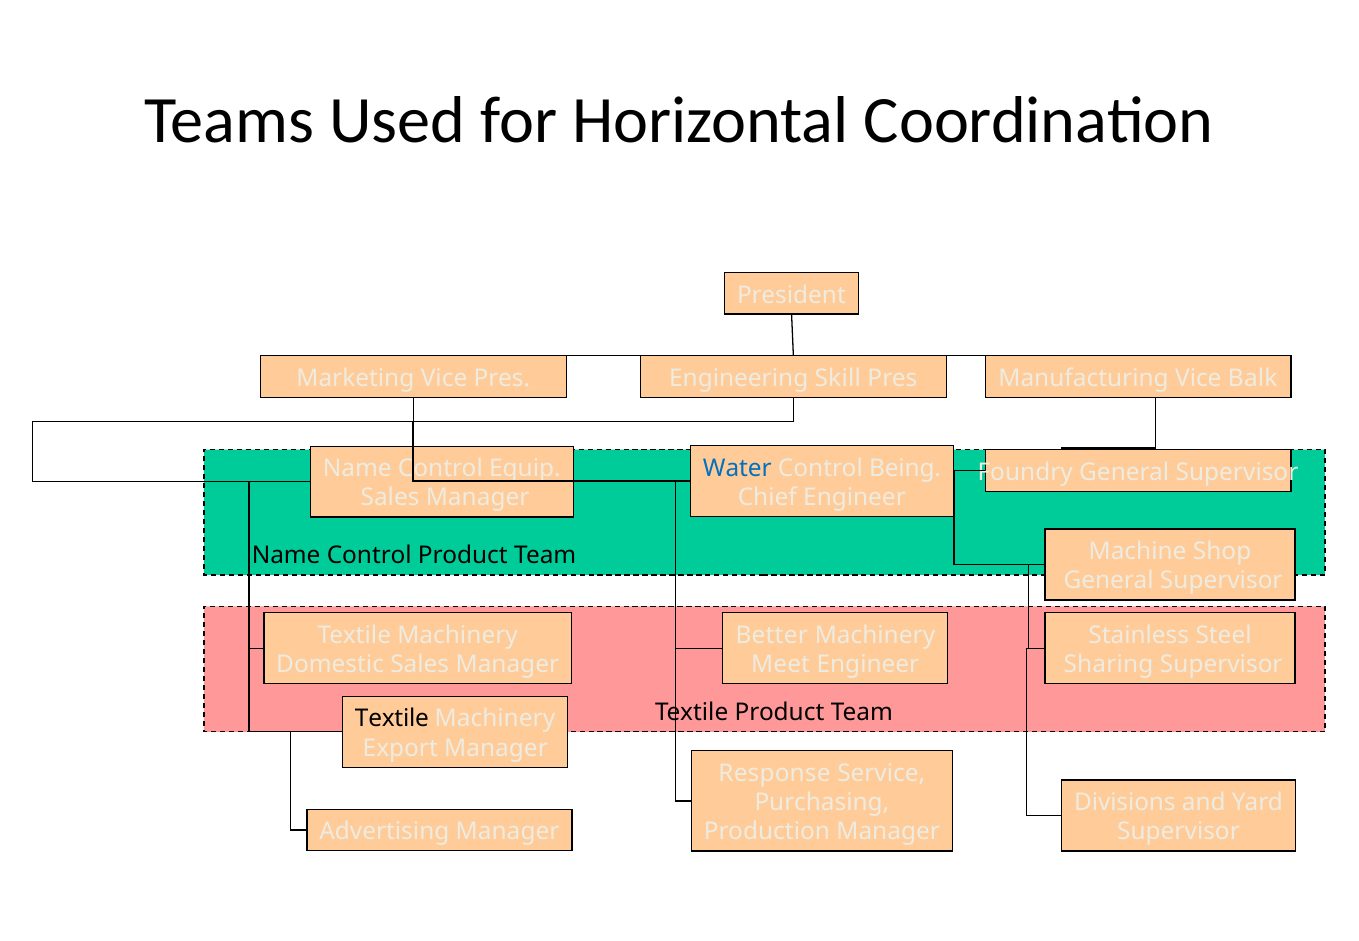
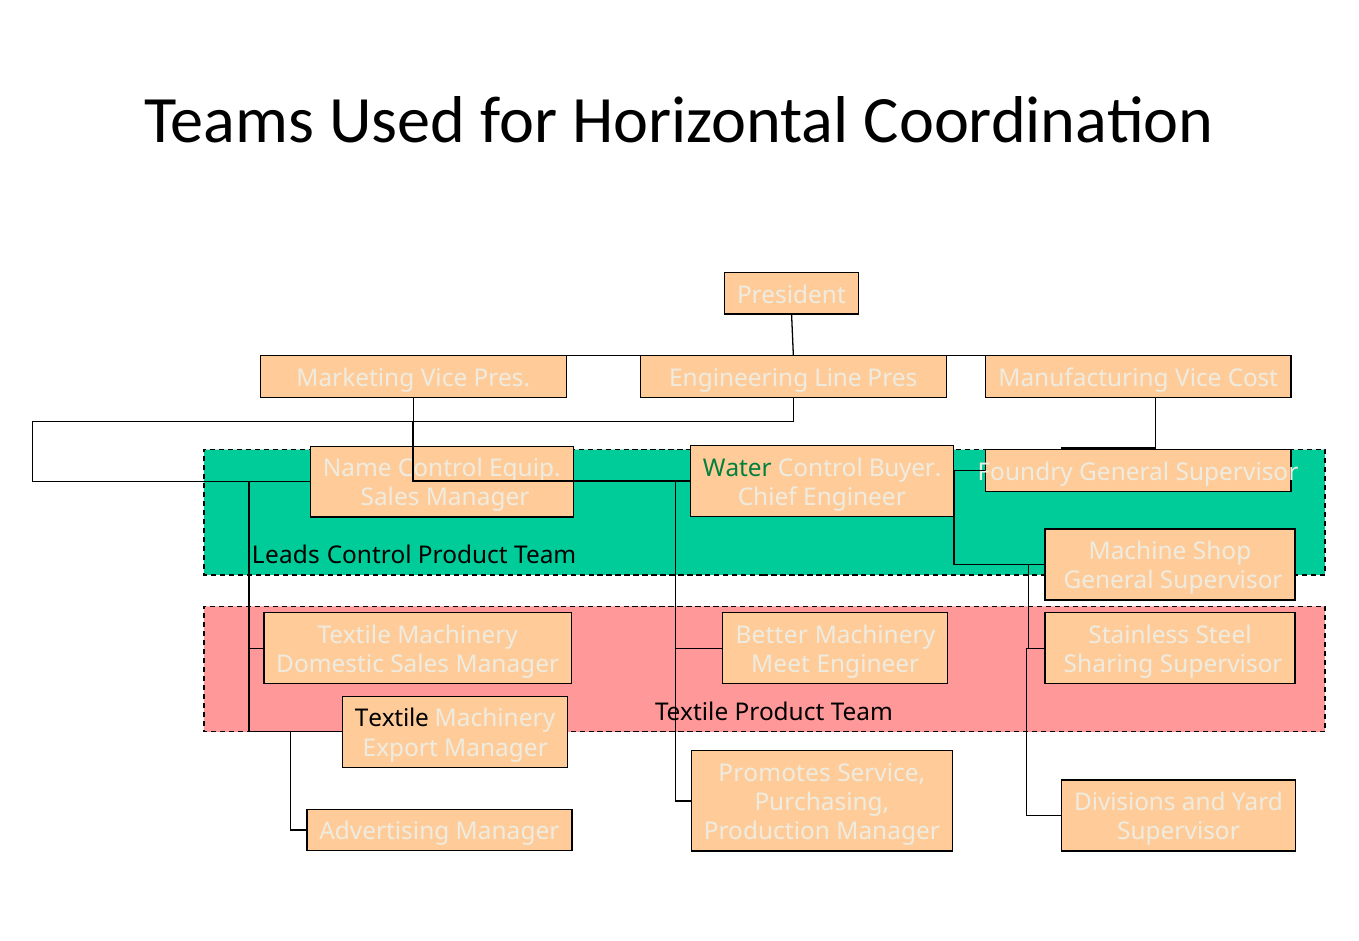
Skill: Skill -> Line (838, 378)
Balk: Balk -> Cost (1253, 378)
Water colour: blue -> green (737, 468)
Being: Being -> Buyer (905, 468)
Name: Name -> Leads (286, 556)
Response: Response -> Promotes (775, 773)
